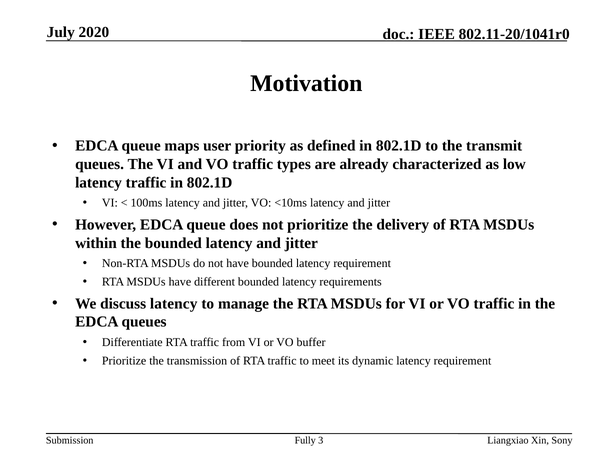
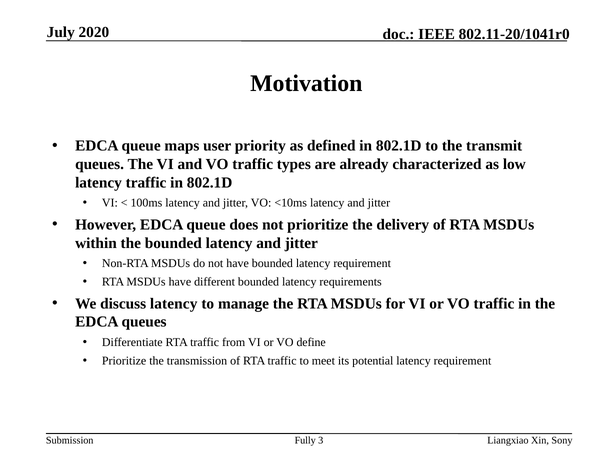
buffer: buffer -> define (311, 343)
dynamic: dynamic -> potential (373, 361)
